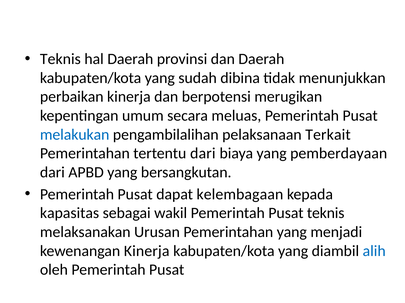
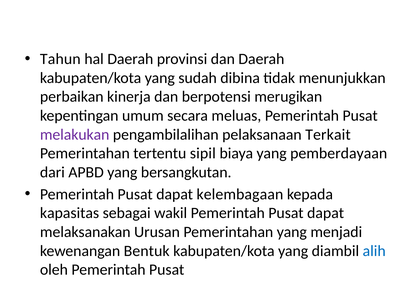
Teknis: Teknis -> Tahun (60, 59)
melakukan colour: blue -> purple (75, 135)
tertentu dari: dari -> sipil (203, 154)
wakil Pemerintah Pusat teknis: teknis -> dapat (326, 214)
kewenangan Kinerja: Kinerja -> Bentuk (147, 251)
